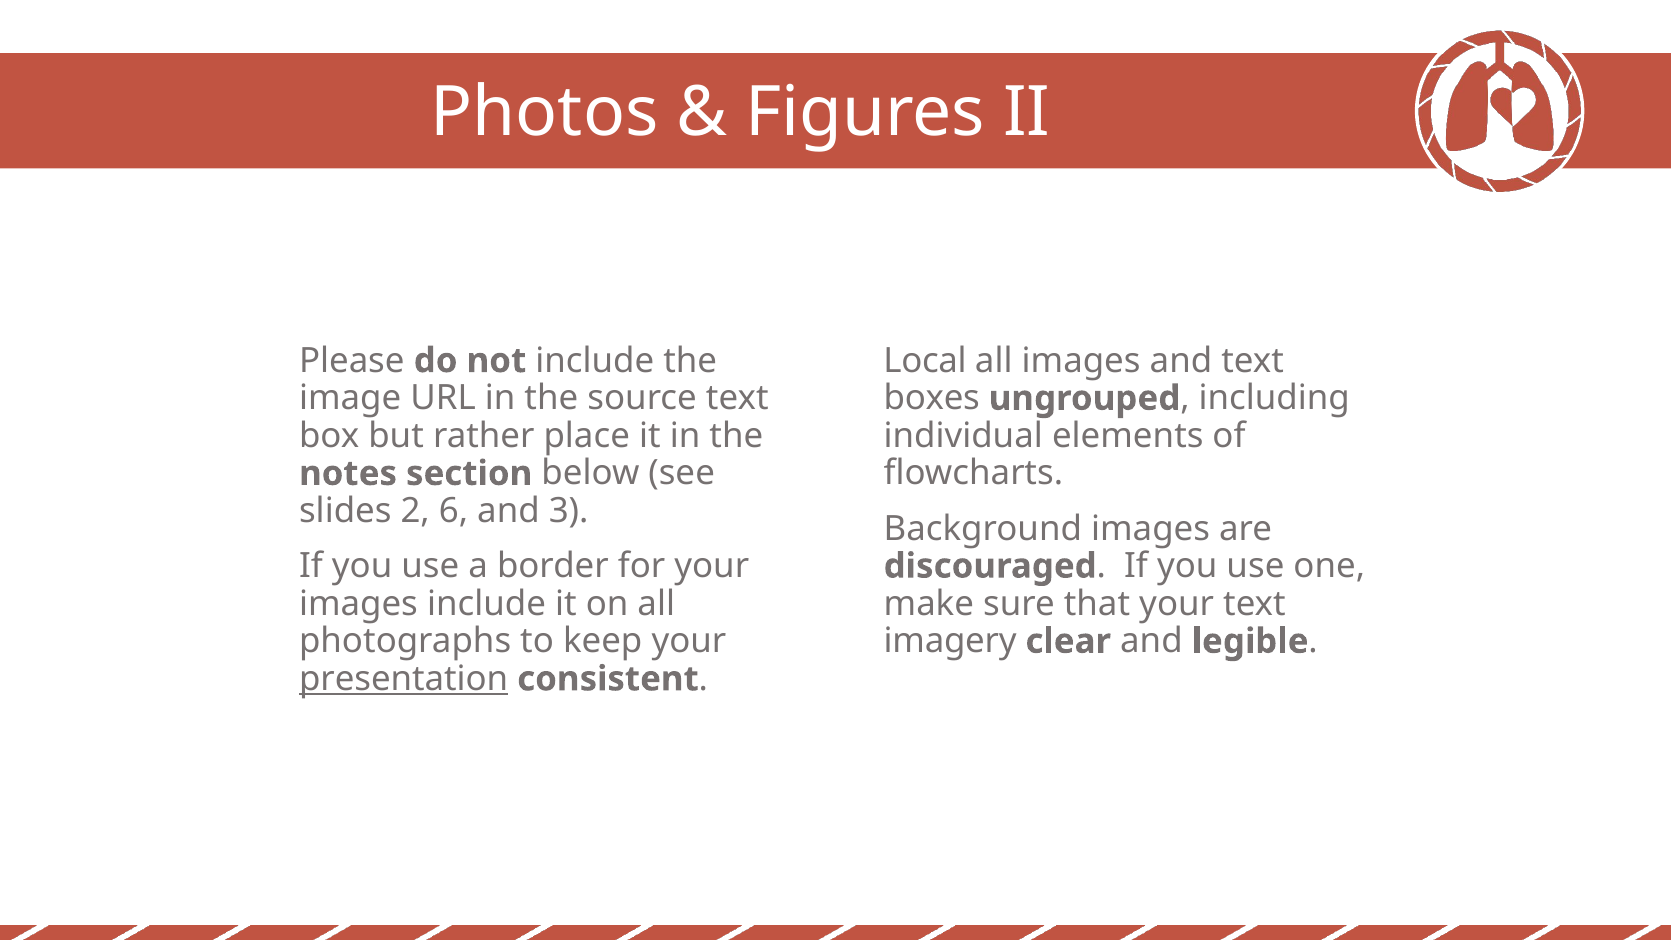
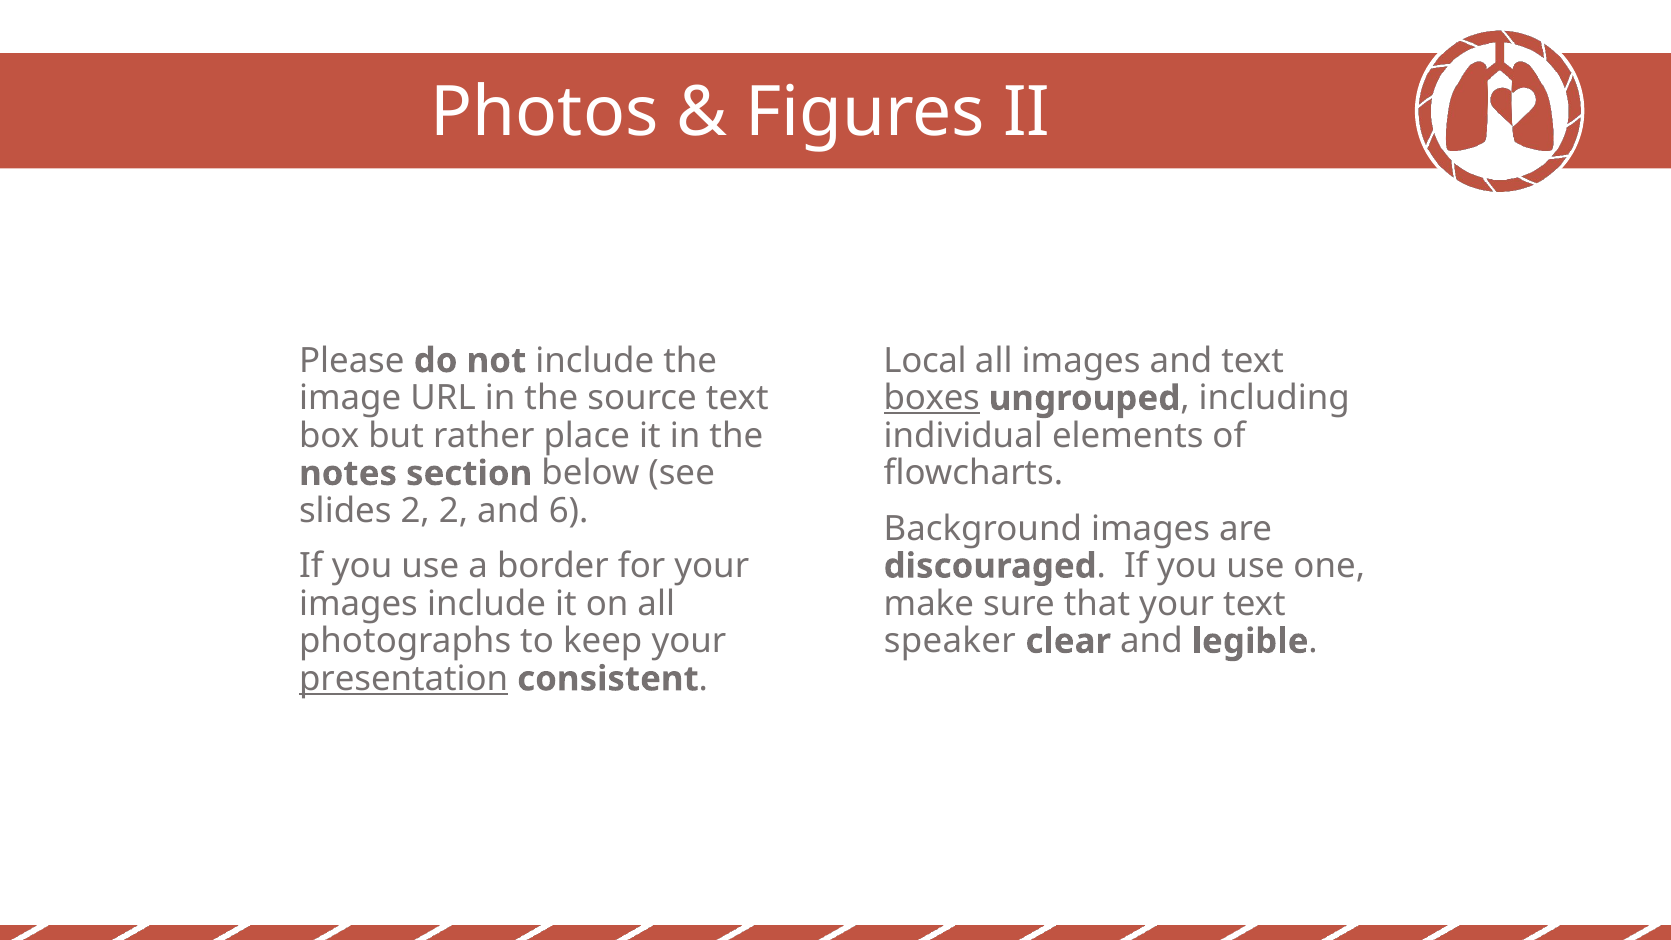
boxes underline: none -> present (932, 398)
2 6: 6 -> 2 (454, 511)
3: 3 -> 6 (569, 511)
imagery: imagery -> speaker (950, 641)
